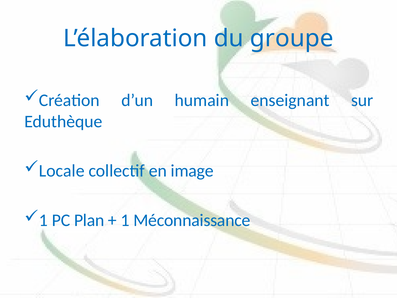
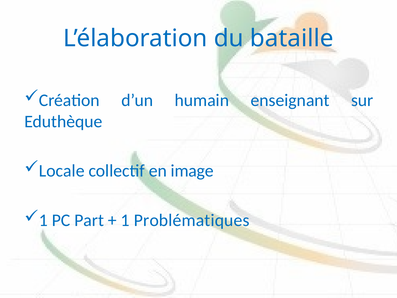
groupe: groupe -> bataille (292, 38)
Plan: Plan -> Part (89, 220)
Méconnaissance: Méconnaissance -> Problématiques (192, 220)
